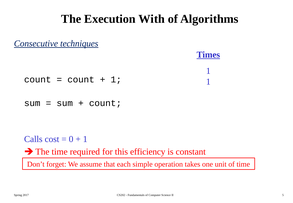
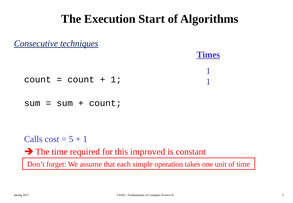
With: With -> Start (152, 19)
0: 0 -> 5 (71, 139)
efficiency: efficiency -> improved (148, 152)
